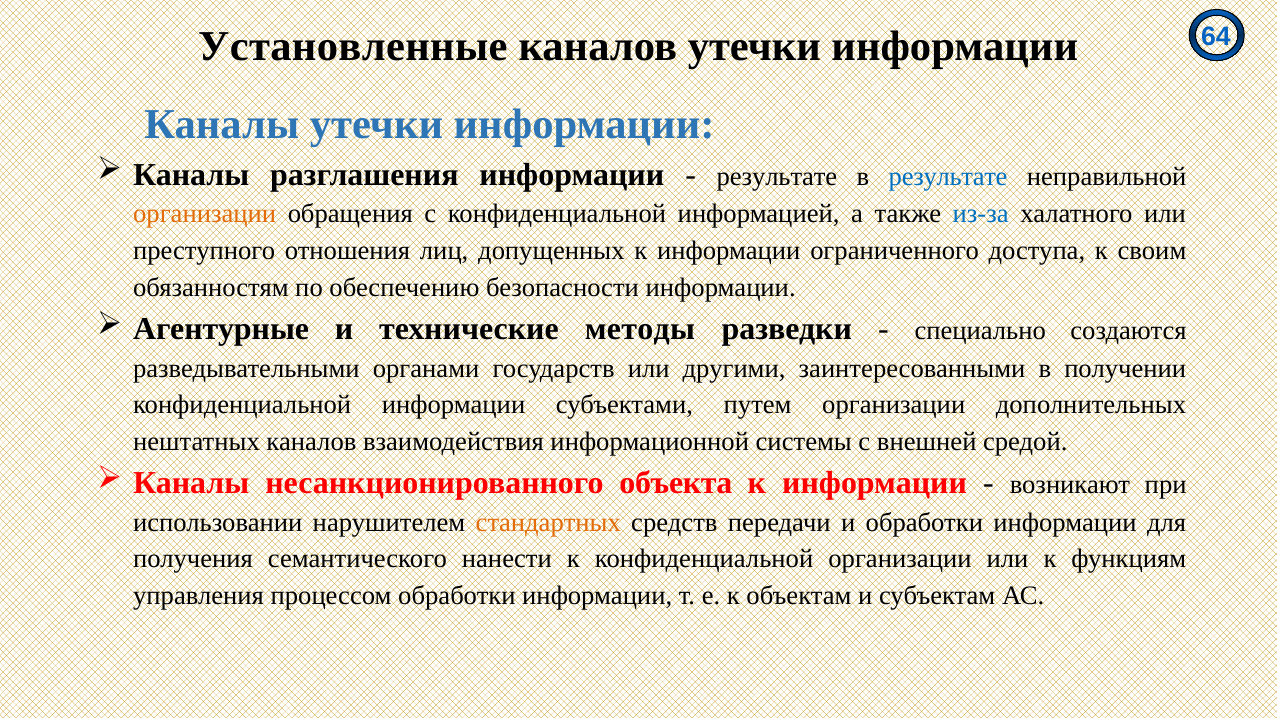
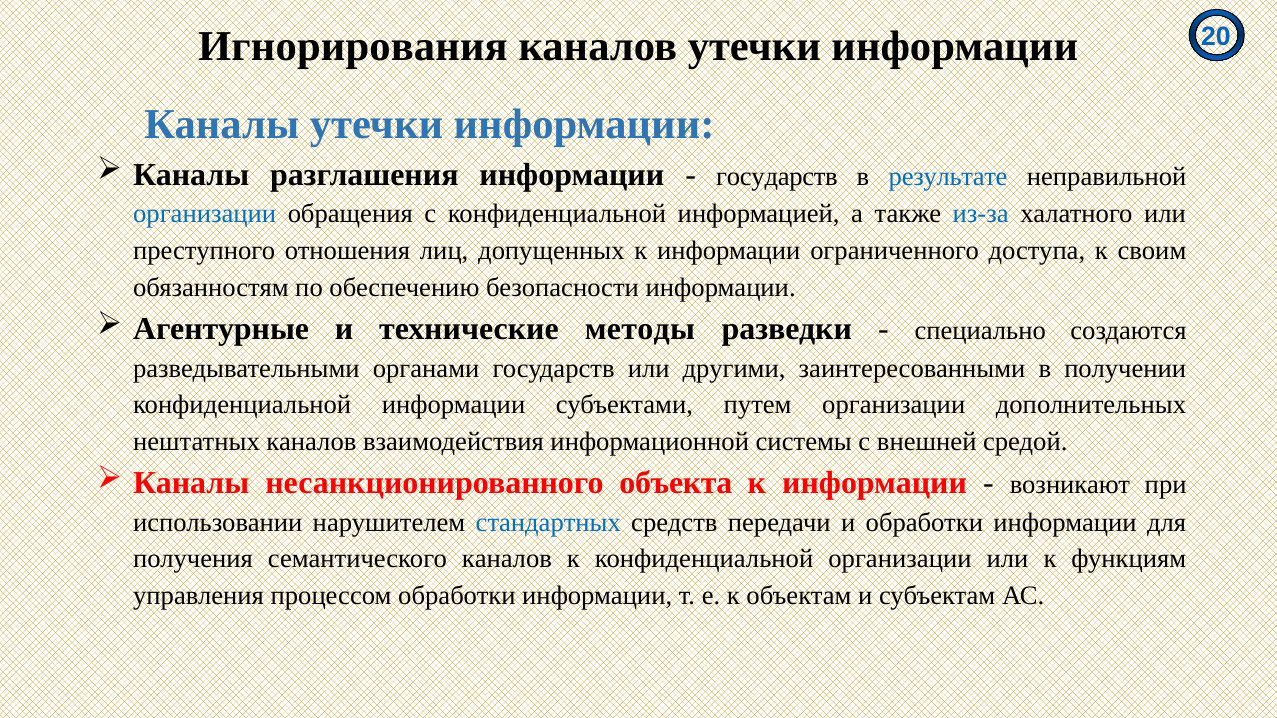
Установленные: Установленные -> Игнорирования (353, 47)
64: 64 -> 20 (1216, 37)
результате: результате -> государств (777, 176)
организации colour: orange -> blue (205, 214)
стандартных colour: orange -> blue (548, 523)
семантического нанести: нанести -> каналов (507, 559)
